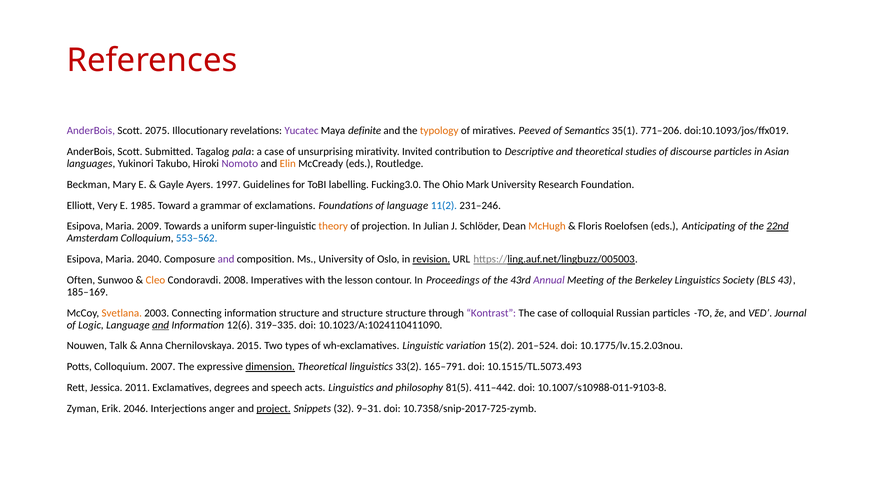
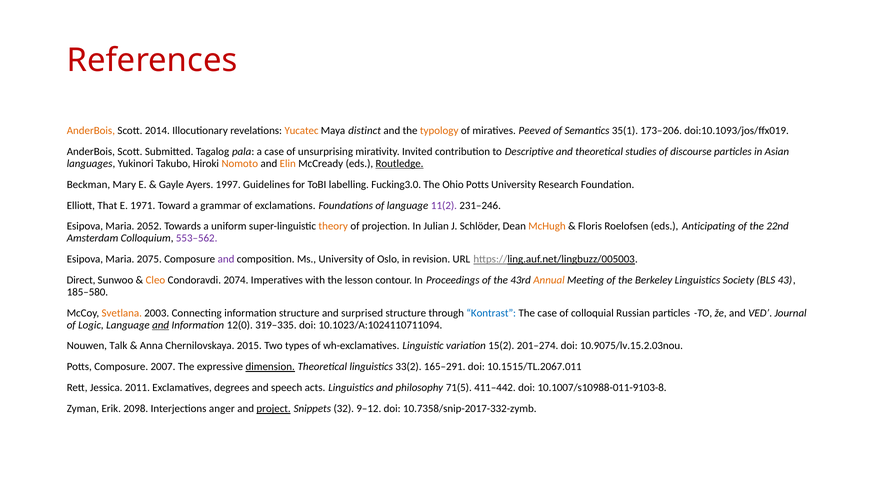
AnderBois colour: purple -> orange (91, 131)
2075: 2075 -> 2014 (157, 131)
Yucatec colour: purple -> orange (302, 131)
definite: definite -> distinct (365, 131)
771–206: 771–206 -> 173–206 (661, 131)
Nomoto colour: purple -> orange (240, 163)
Routledge underline: none -> present (400, 163)
Ohio Mark: Mark -> Potts (477, 184)
Very: Very -> That (107, 205)
1985: 1985 -> 1971 (143, 205)
11(2 colour: blue -> purple (444, 205)
2009: 2009 -> 2052 (149, 226)
22nd underline: present -> none (778, 226)
553–562 colour: blue -> purple (197, 238)
2040: 2040 -> 2075 (149, 259)
revision underline: present -> none (431, 259)
Often: Often -> Direct (81, 280)
2008: 2008 -> 2074 (236, 280)
Annual colour: purple -> orange (549, 280)
185–169: 185–169 -> 185–580 (87, 292)
and structure: structure -> surprised (362, 313)
Kontrast colour: purple -> blue (491, 313)
12(6: 12(6 -> 12(0 (240, 325)
10.1023/A:1024110411090: 10.1023/A:1024110411090 -> 10.1023/A:1024110711094 (380, 325)
201–524: 201–524 -> 201–274 (538, 346)
10.1775/lv.15.2.03nou: 10.1775/lv.15.2.03nou -> 10.9075/lv.15.2.03nou (631, 346)
Potts Colloquium: Colloquium -> Composure (121, 367)
165–791: 165–791 -> 165–291 (445, 367)
10.1515/TL.5073.493: 10.1515/TL.5073.493 -> 10.1515/TL.2067.011 (534, 367)
81(5: 81(5 -> 71(5 (459, 388)
2046: 2046 -> 2098 (136, 409)
9–31: 9–31 -> 9–12 (369, 409)
10.7358/snip-2017-725-zymb: 10.7358/snip-2017-725-zymb -> 10.7358/snip-2017-332-zymb (470, 409)
